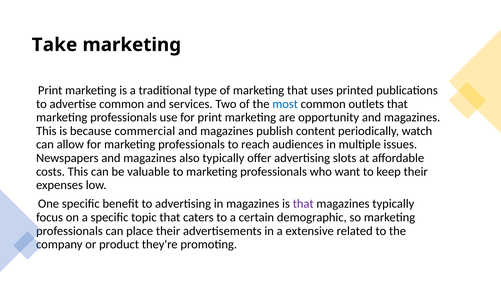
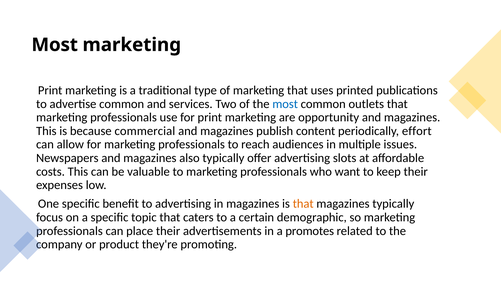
Take: Take -> Most (55, 45)
watch: watch -> effort (417, 131)
that colour: purple -> orange (303, 204)
extensive: extensive -> promotes (310, 231)
